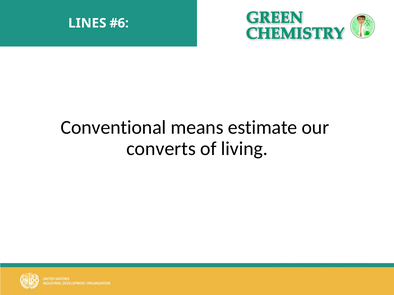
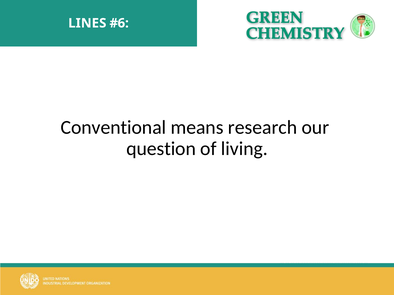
estimate: estimate -> research (263, 128)
converts: converts -> question (161, 149)
